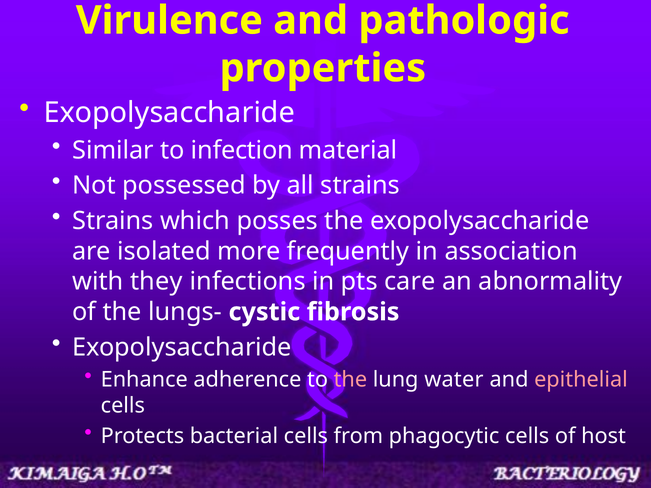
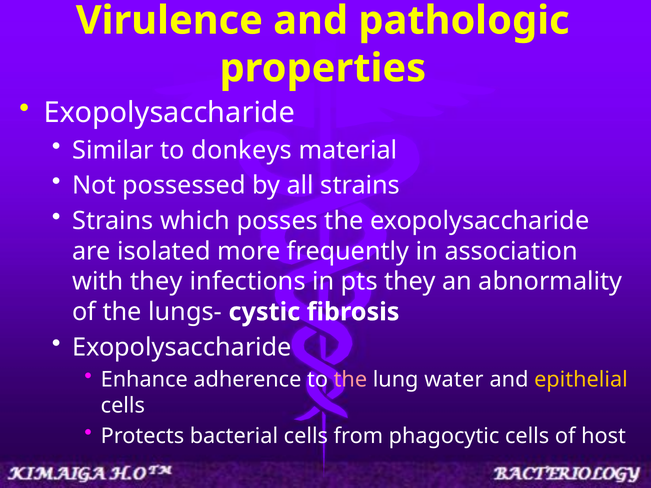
infection: infection -> donkeys (242, 150)
pts care: care -> they (410, 282)
epithelial colour: pink -> yellow (581, 380)
